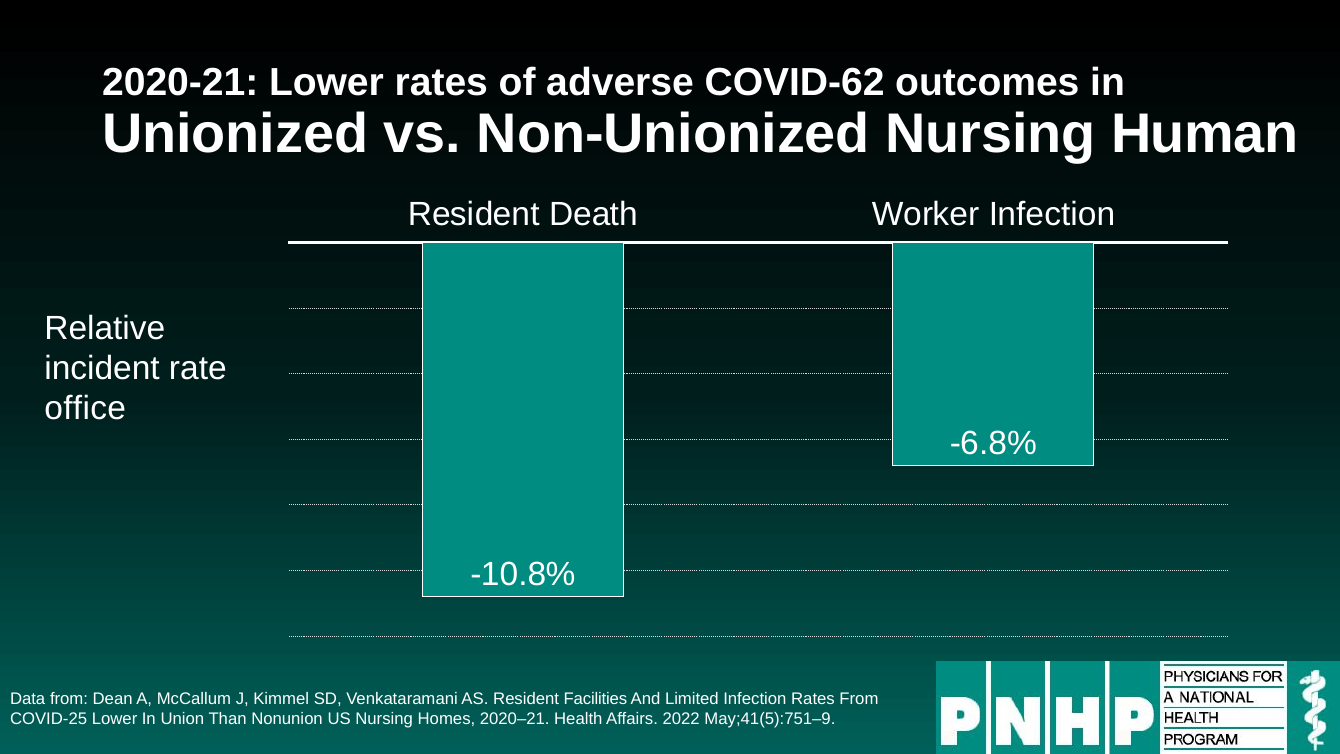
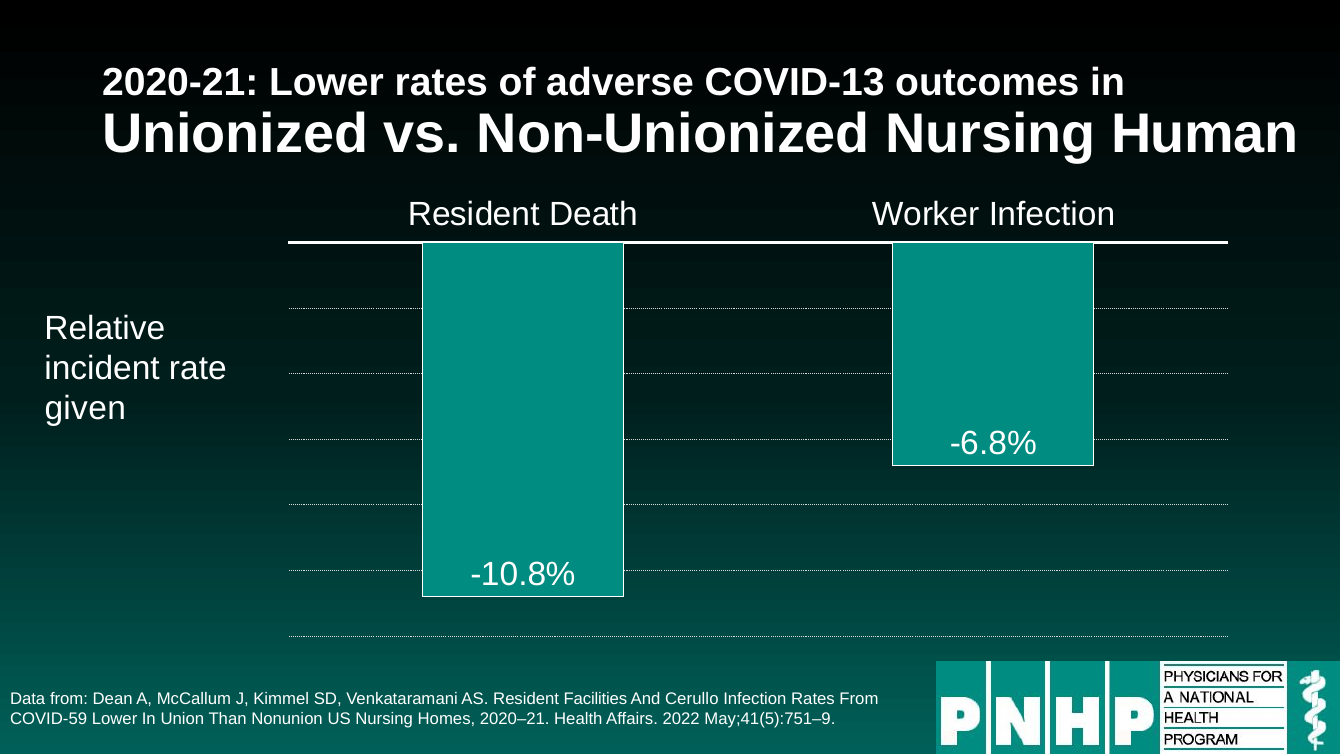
COVID-62: COVID-62 -> COVID-13 (795, 83)
office: office -> given (85, 409)
Limited: Limited -> Cerullo (692, 699)
COVID-25: COVID-25 -> COVID-59 (49, 719)
